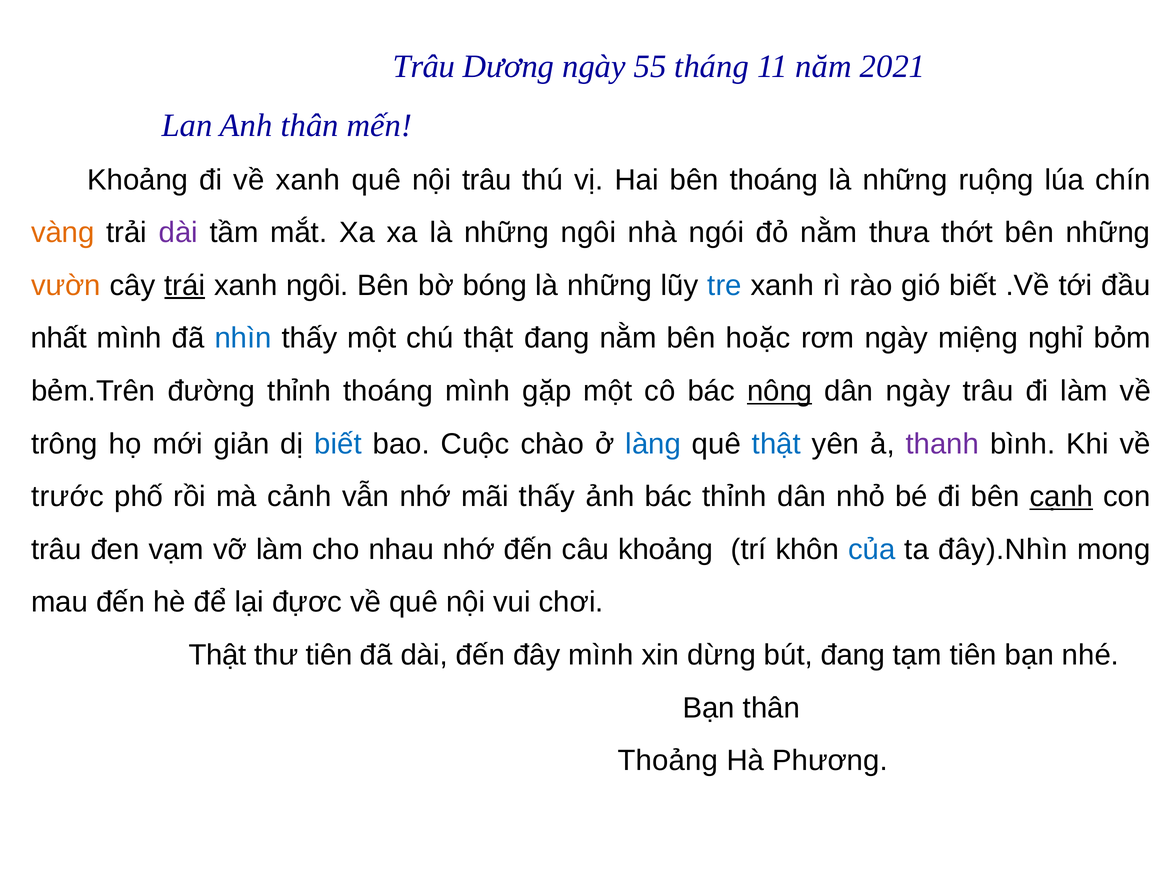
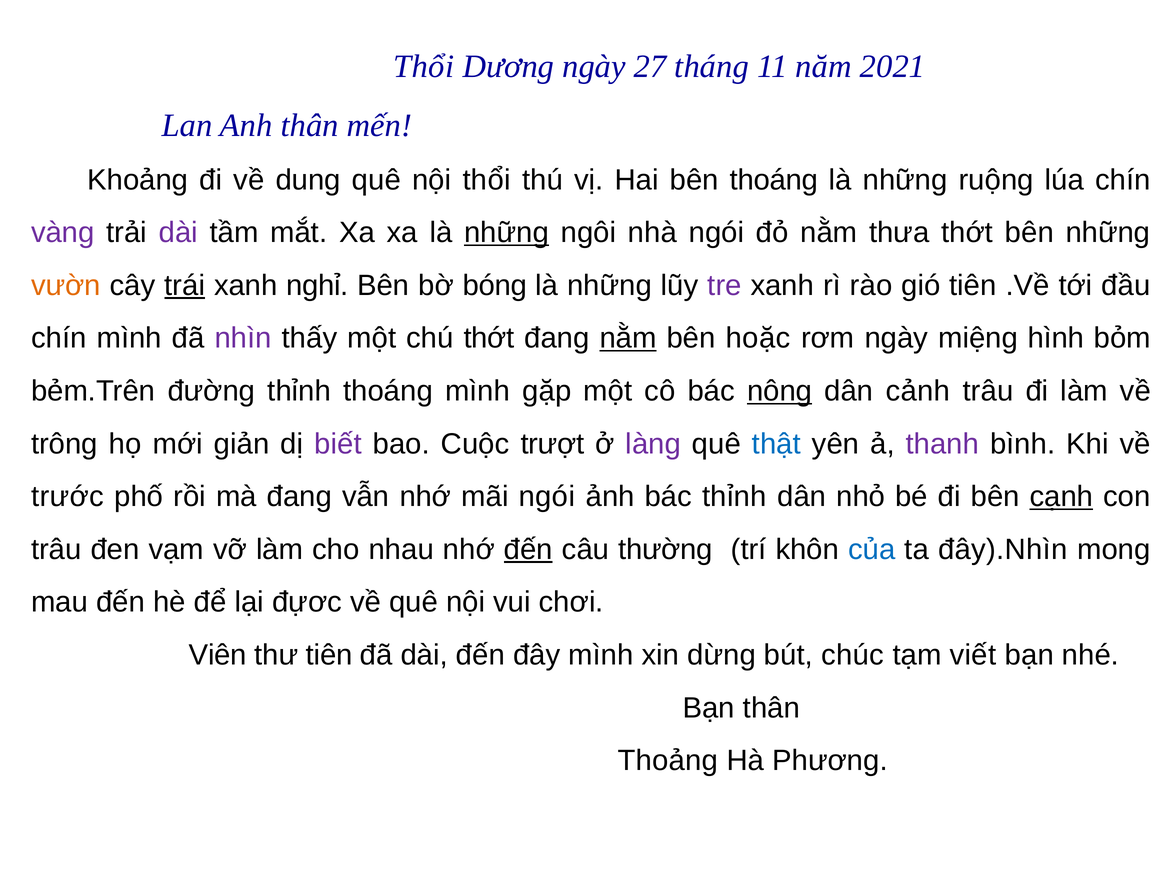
Trâu: Trâu -> Thổi (424, 67)
55: 55 -> 27 (650, 67)
về xanh: xanh -> dung (308, 180)
nội trâu: trâu -> thổi (487, 180)
vàng colour: orange -> purple (63, 233)
những underline: none -> present (507, 233)
xanh ngôi: ngôi -> nghỉ (317, 285)
tre colour: blue -> purple (724, 285)
gió biết: biết -> tiên (973, 285)
nhất: nhất -> chín (59, 338)
nhìn colour: blue -> purple (243, 338)
chú thật: thật -> thớt (489, 338)
nằm underline: none -> present (628, 338)
nghỉ: nghỉ -> hình (1056, 338)
dân ngày: ngày -> cảnh (918, 391)
biết colour: blue -> purple (338, 444)
chào: chào -> trượt (552, 444)
làng colour: blue -> purple (653, 444)
mà cảnh: cảnh -> đang (299, 497)
mãi thấy: thấy -> ngói (547, 497)
đến underline: none -> present (528, 549)
câu khoảng: khoảng -> thường (665, 549)
Thật: Thật -> Viên (218, 655)
bút đang: đang -> chúc (853, 655)
tạm tiên: tiên -> viết (973, 655)
